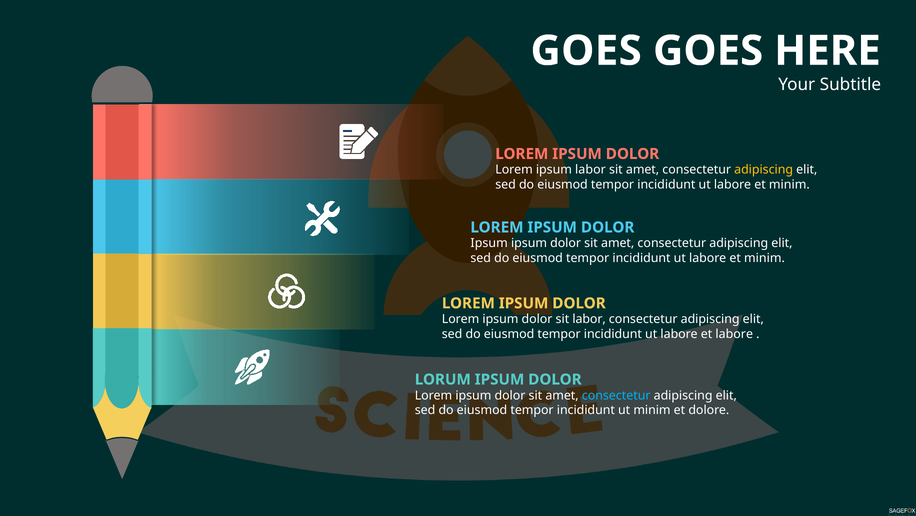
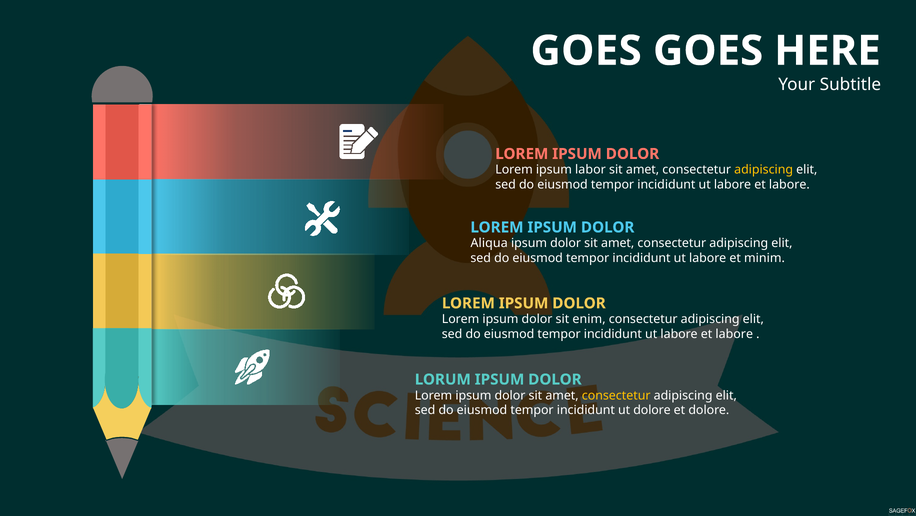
minim: minim -> labore (789, 185)
Ipsum: Ipsum -> Aliqua (489, 243)
sit labor: labor -> enim (589, 319)
consectetur colour: light blue -> yellow (616, 395)
ut minim: minim -> dolore (652, 410)
